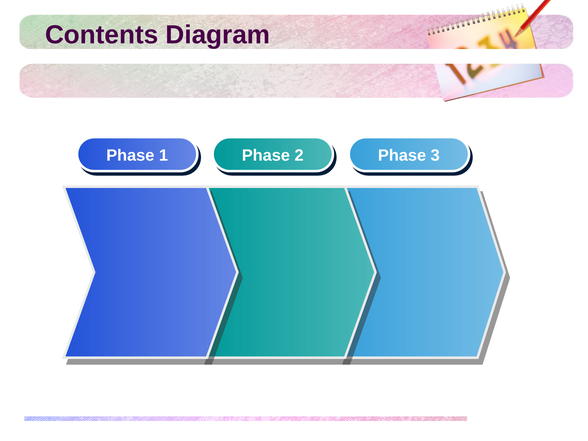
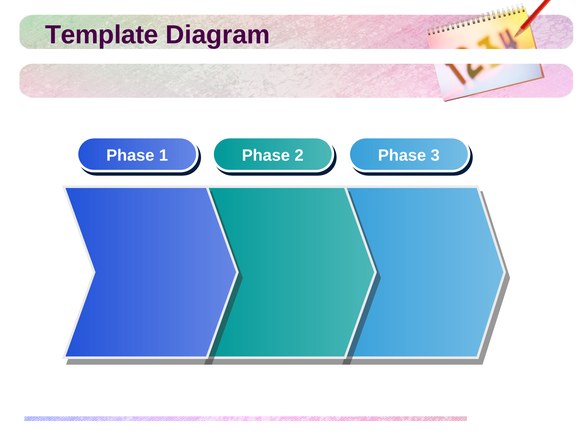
Contents: Contents -> Template (102, 35)
